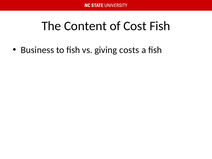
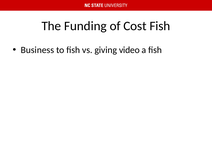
Content: Content -> Funding (85, 26)
costs: costs -> video (129, 50)
